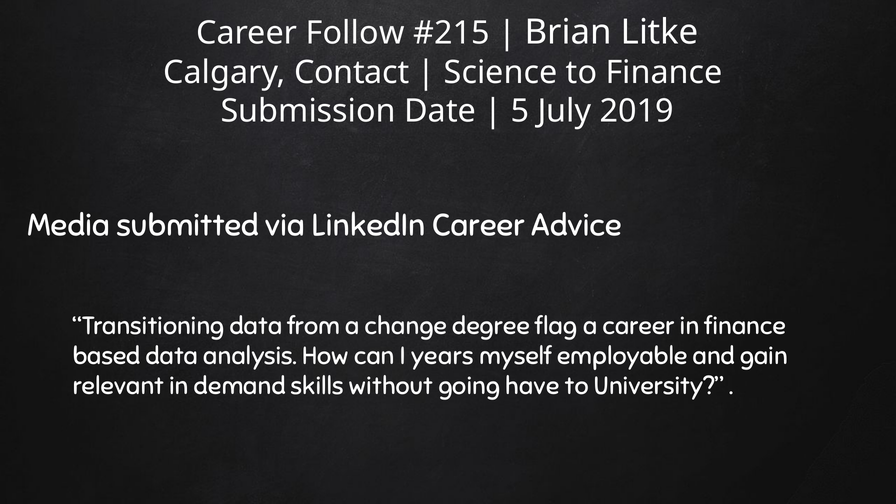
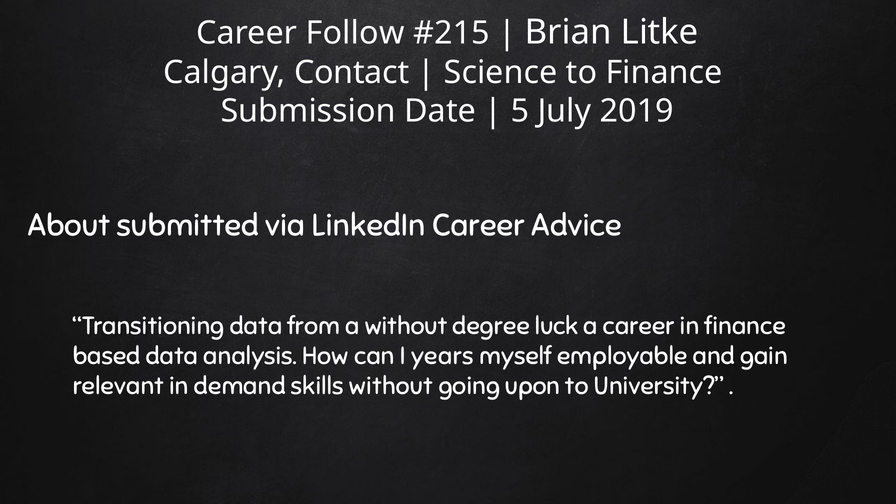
Media: Media -> About (69, 226)
a change: change -> without (406, 326)
flag: flag -> luck (557, 326)
have: have -> upon (533, 386)
